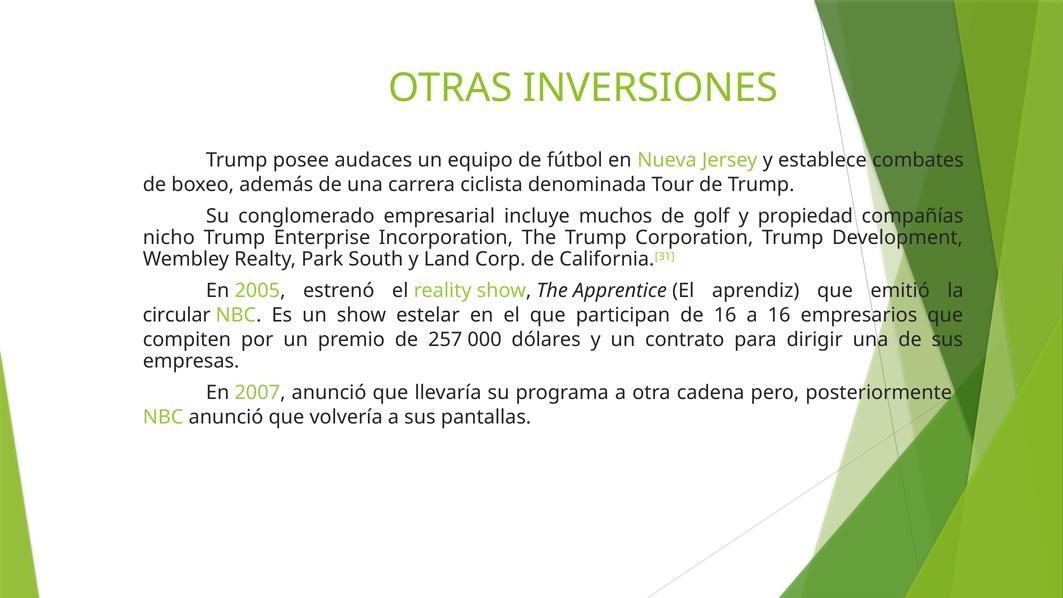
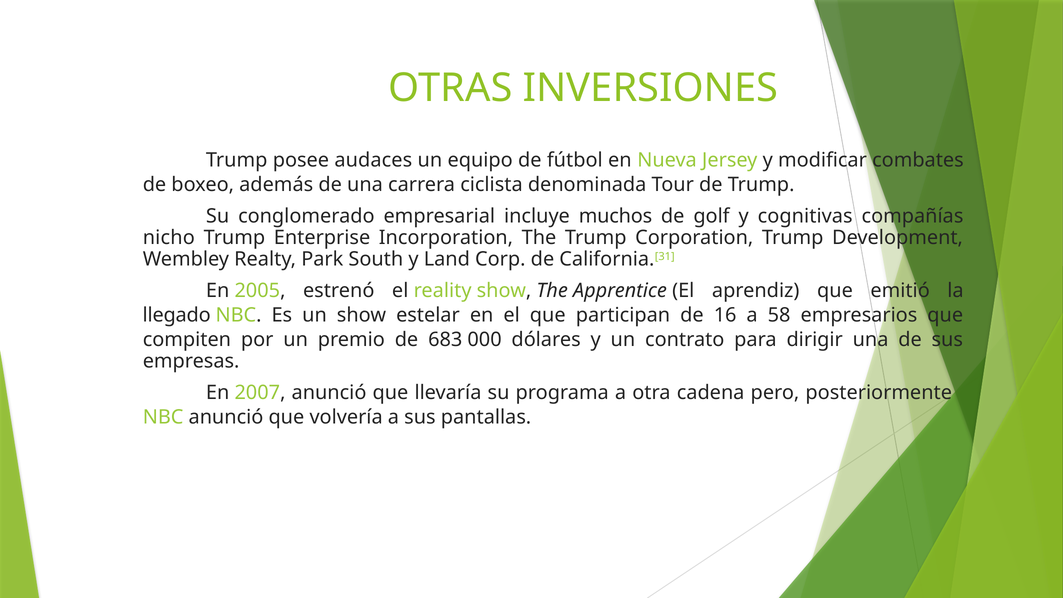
establece: establece -> modificar (822, 160)
propiedad: propiedad -> cognitivas (805, 216)
circular: circular -> llegado (177, 315)
a 16: 16 -> 58 (779, 315)
257: 257 -> 683 (445, 339)
